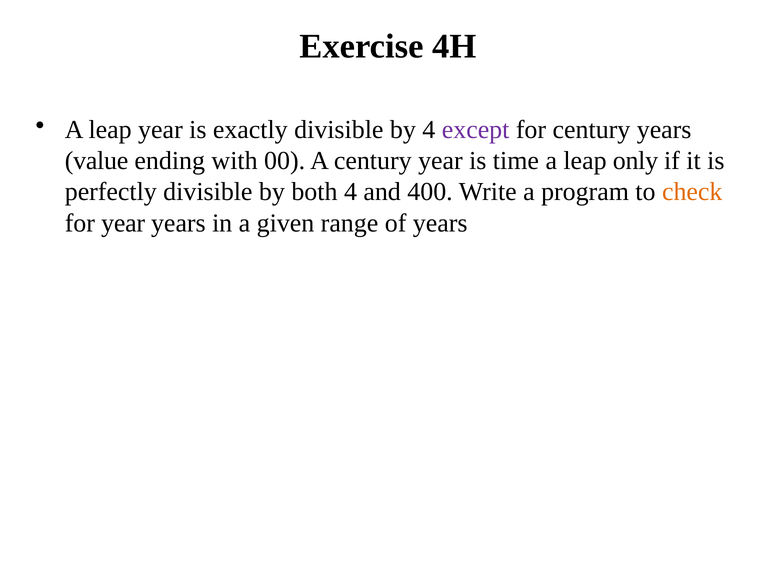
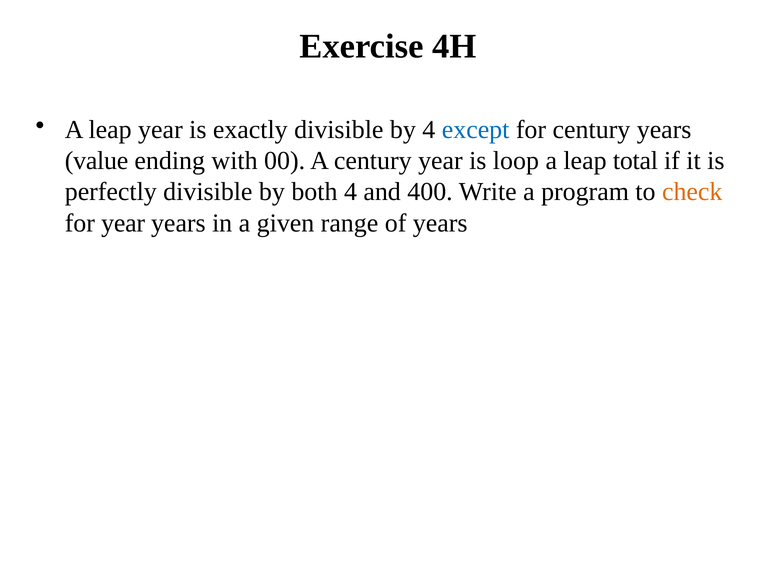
except colour: purple -> blue (476, 130)
time: time -> loop (516, 161)
only: only -> total (635, 161)
